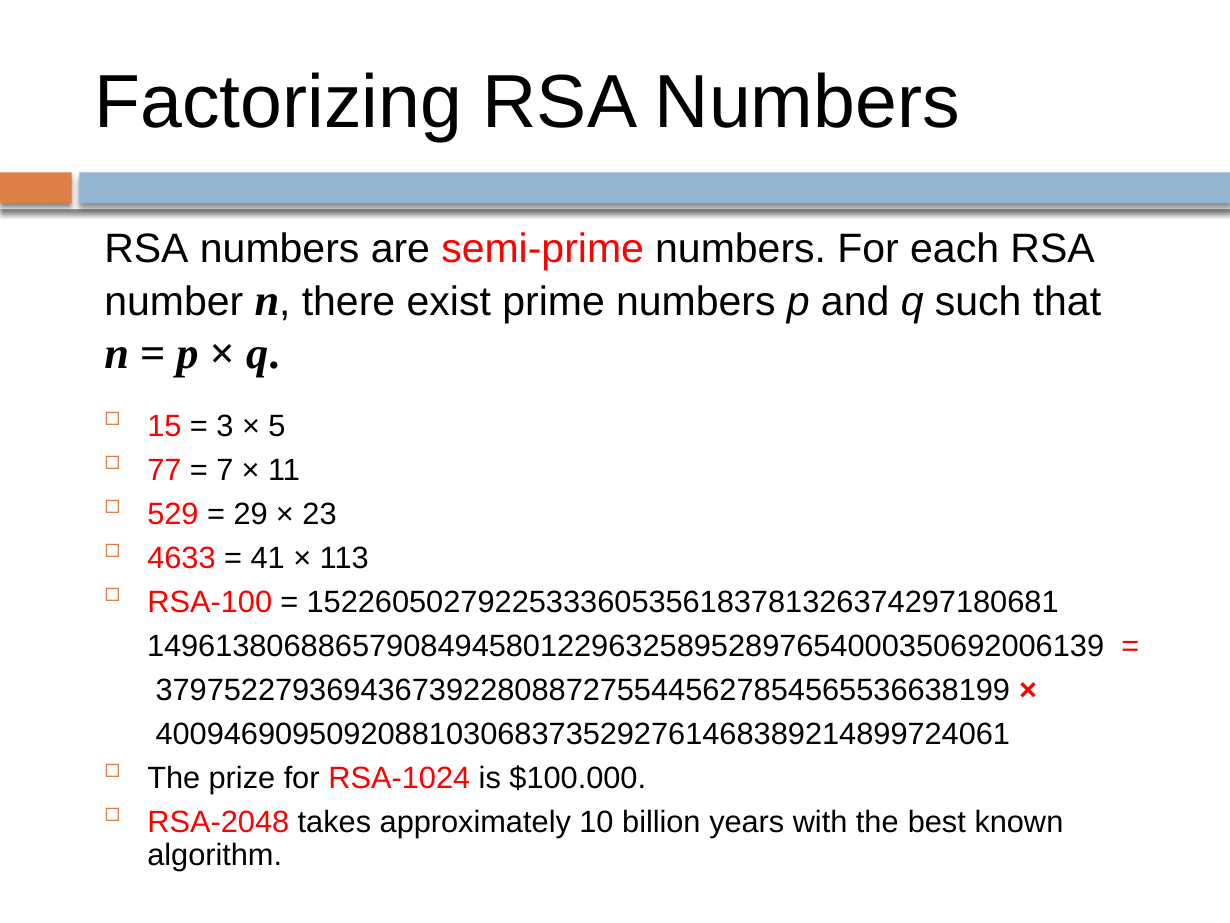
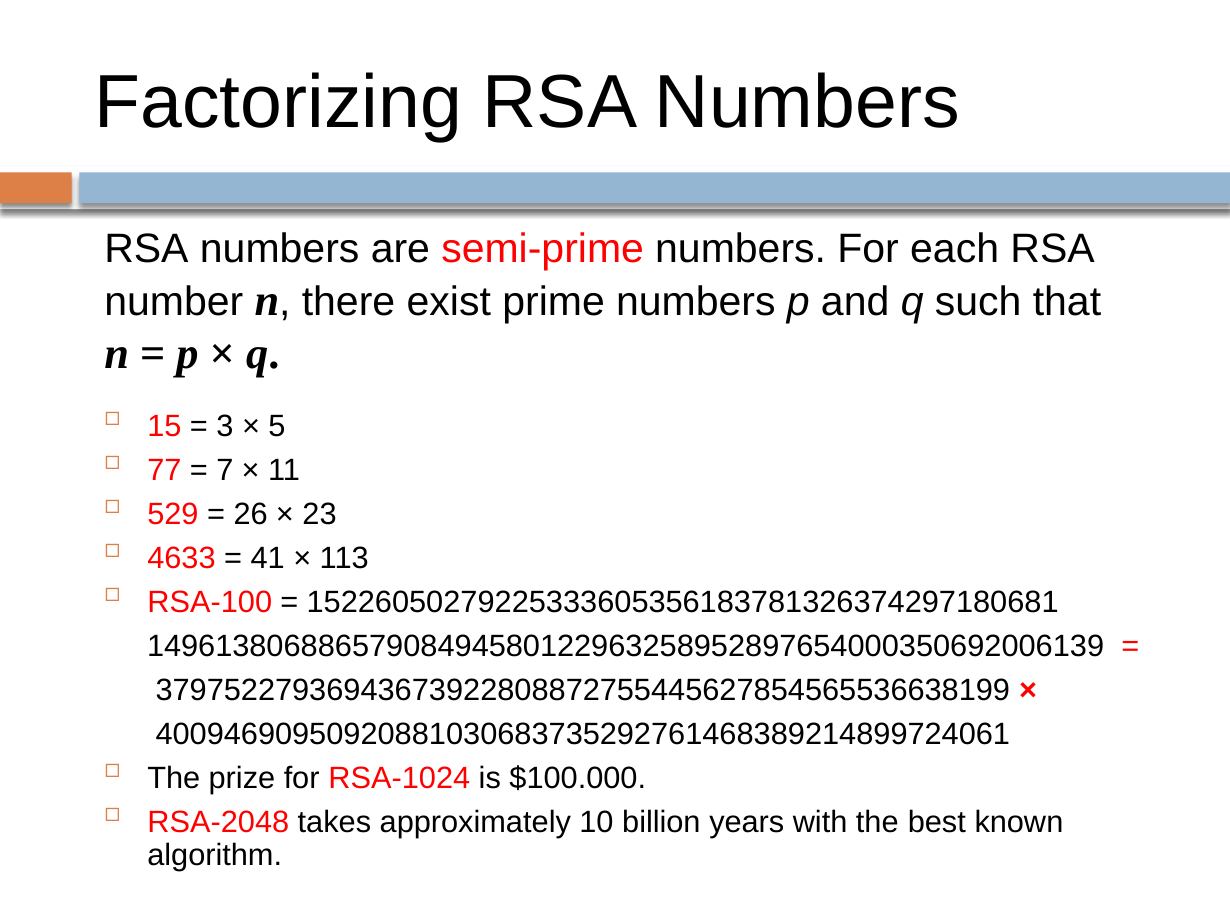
29: 29 -> 26 (251, 514)
